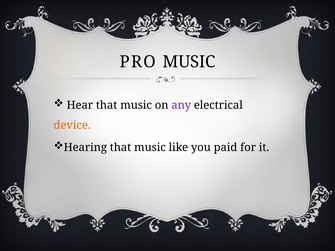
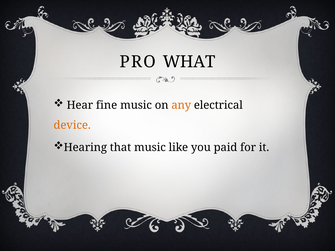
PRO MUSIC: MUSIC -> WHAT (189, 62)
Hear that: that -> fine (107, 105)
any colour: purple -> orange (181, 105)
